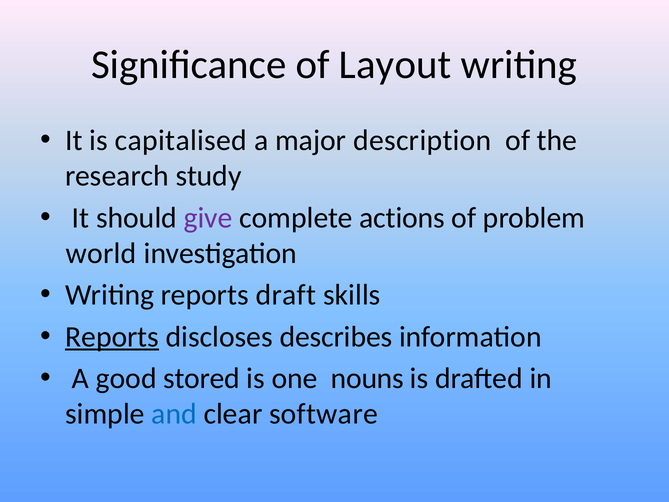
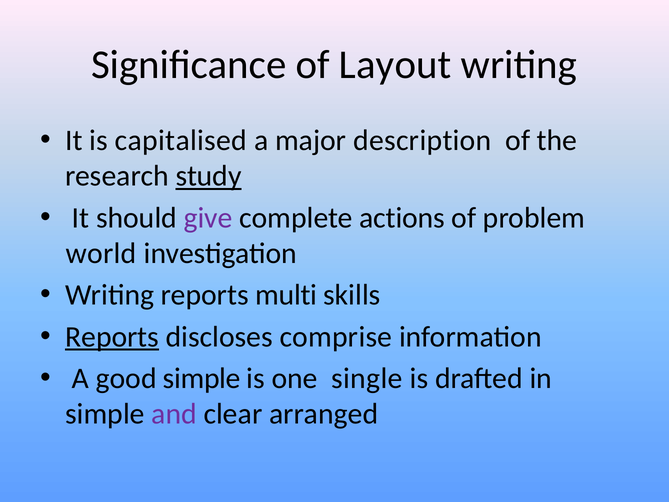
study underline: none -> present (208, 176)
draft: draft -> multi (286, 295)
describes: describes -> comprise (336, 337)
good stored: stored -> simple (202, 378)
nouns: nouns -> single (367, 378)
and colour: blue -> purple (174, 414)
software: software -> arranged (324, 414)
